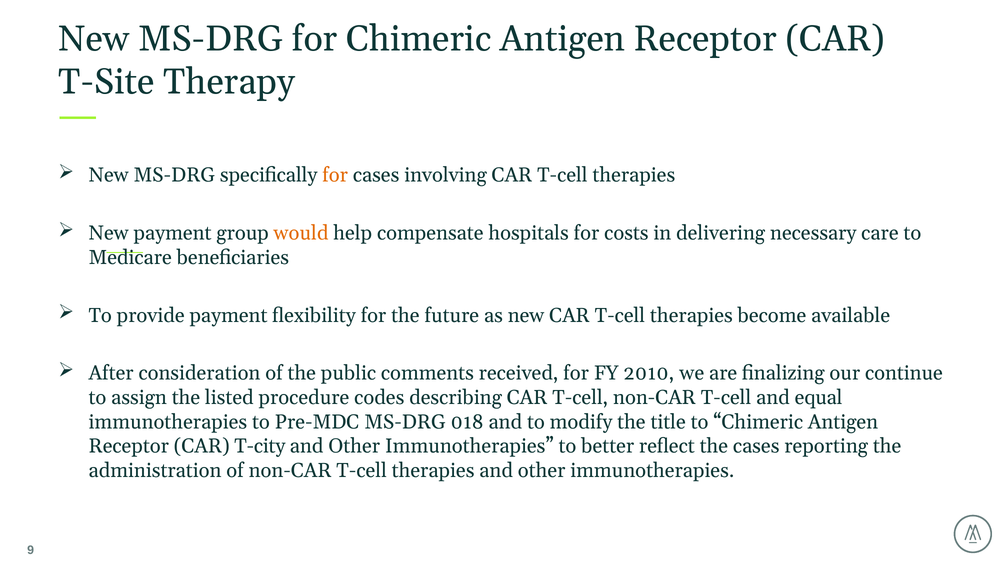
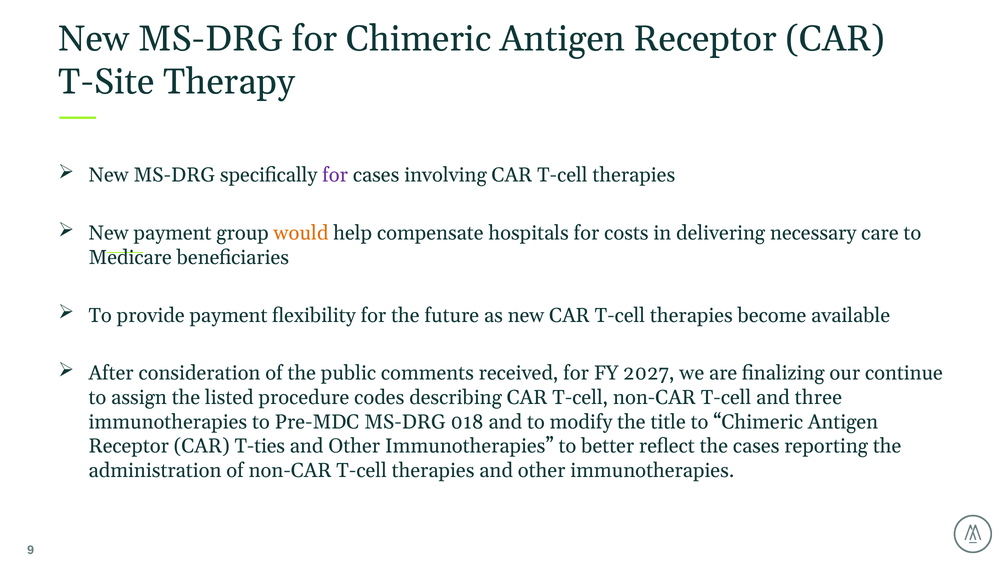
for colour: orange -> purple (335, 175)
2010: 2010 -> 2027 (649, 373)
equal: equal -> three (818, 397)
T-city: T-city -> T-ties (260, 446)
